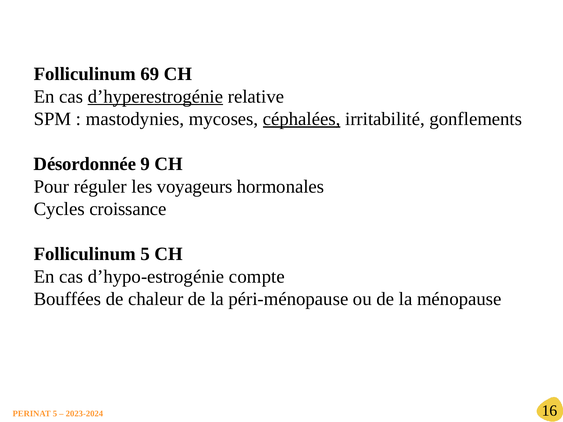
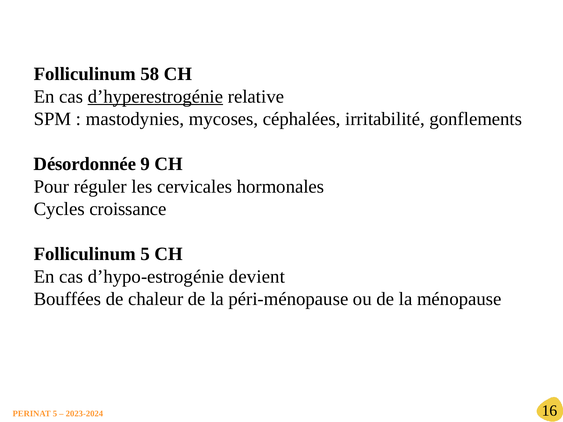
69: 69 -> 58 (150, 74)
céphalées underline: present -> none (302, 119)
voyageurs: voyageurs -> cervicales (195, 187)
compte: compte -> devient (257, 277)
